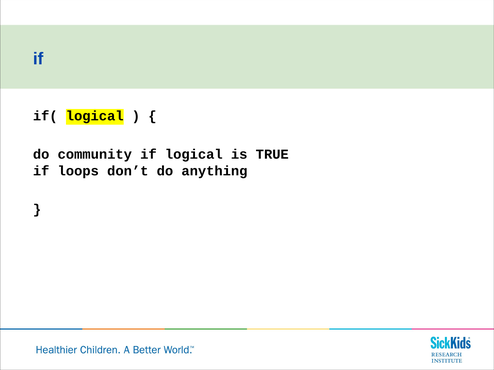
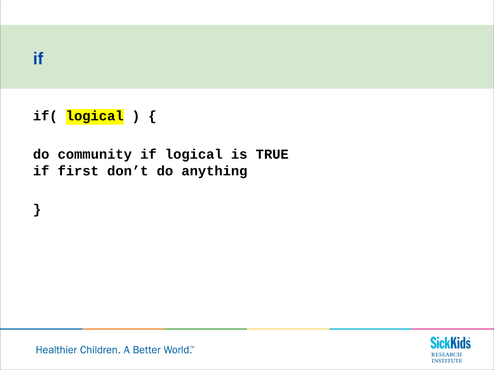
loops: loops -> first (78, 171)
